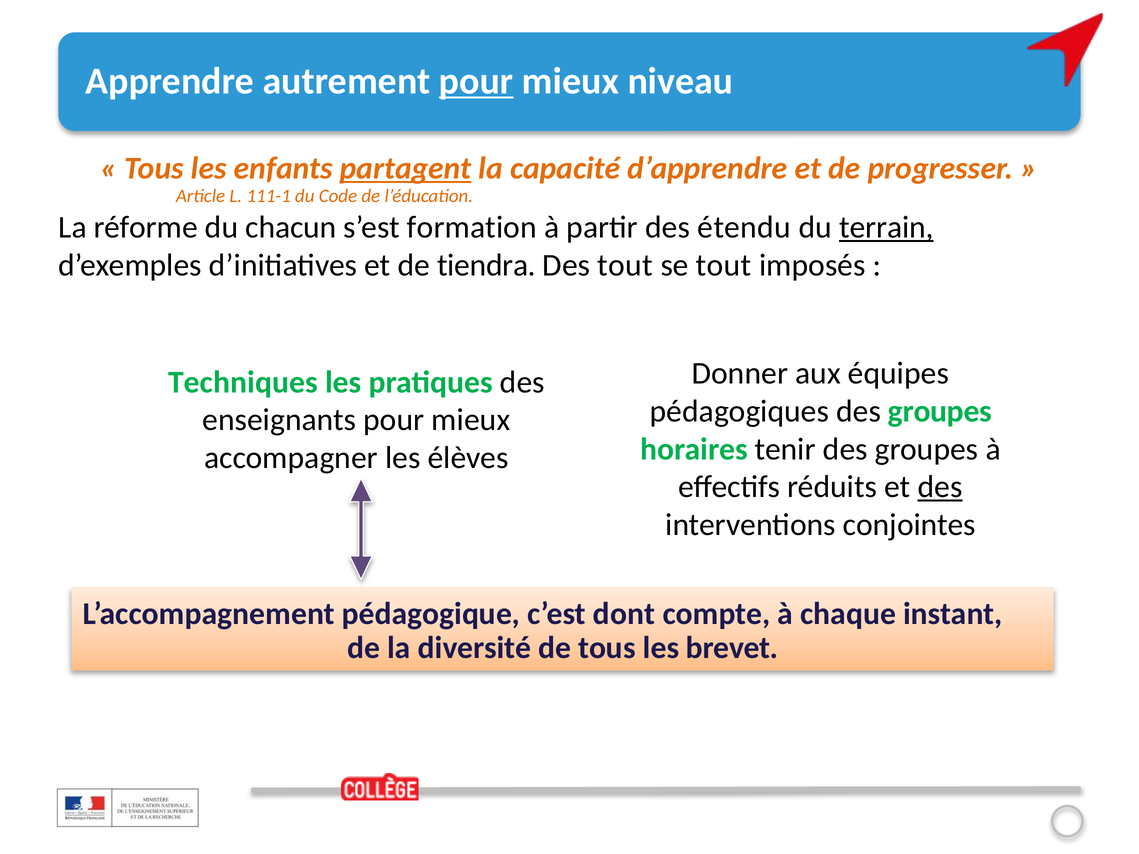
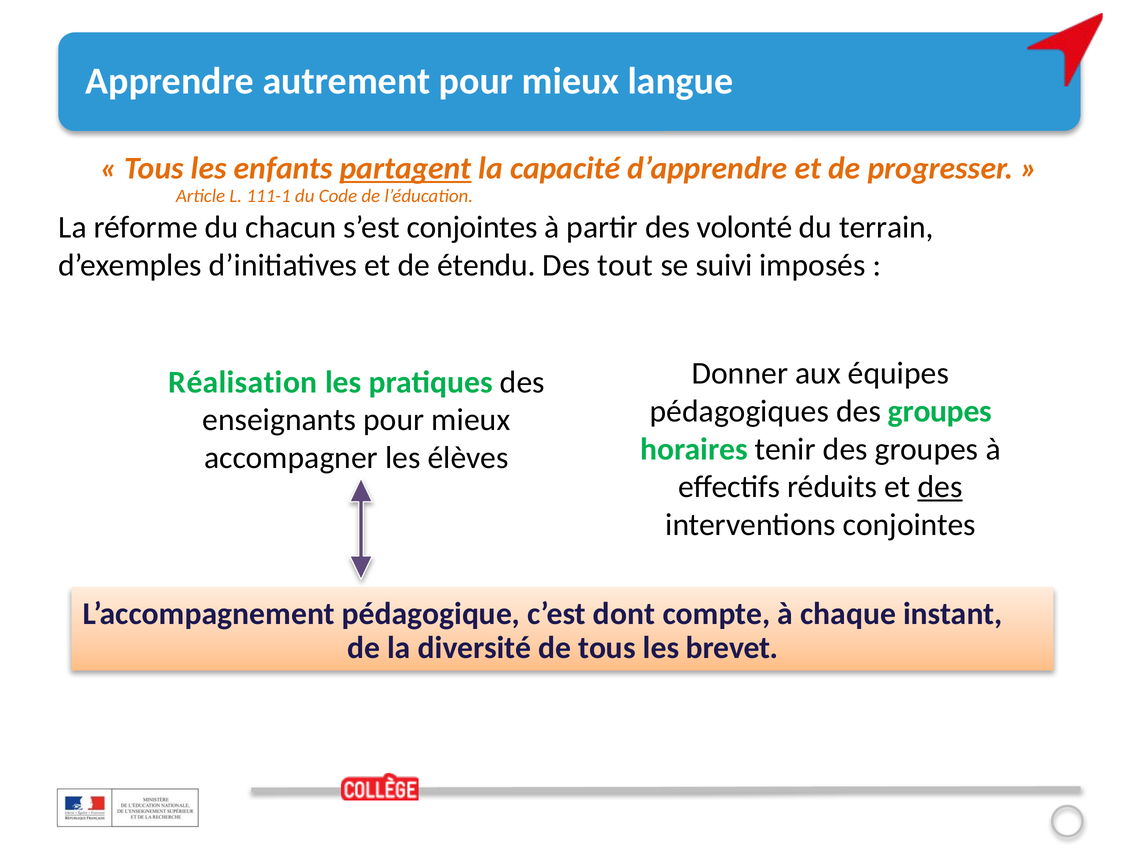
pour underline: present -> none (476, 81)
niveau: niveau -> langue (680, 81)
s’est formation: formation -> conjointes (472, 227)
étendu: étendu -> volonté (745, 227)
terrain underline: present -> none (886, 227)
tiendra: tiendra -> étendu (486, 265)
se tout: tout -> suivi (724, 265)
Techniques: Techniques -> Réalisation (243, 382)
